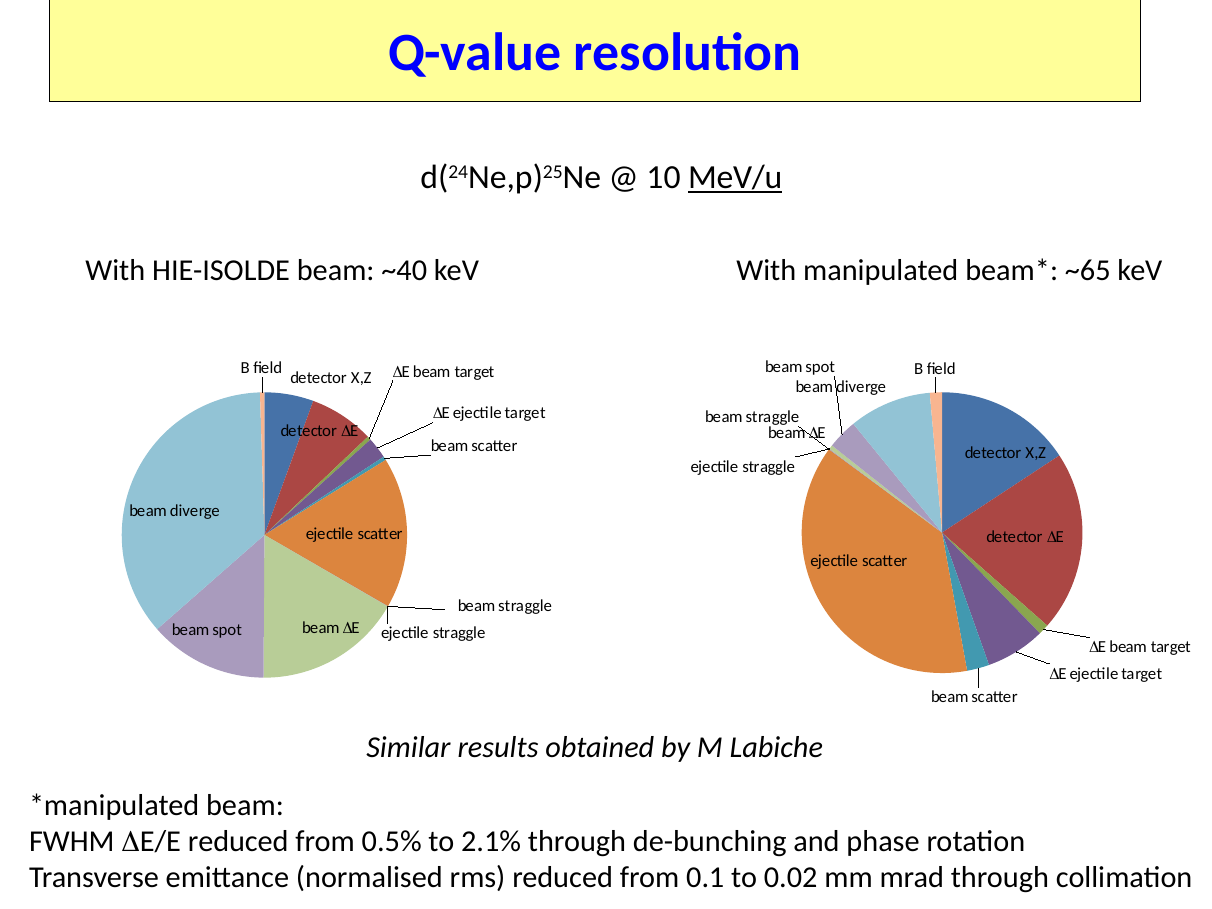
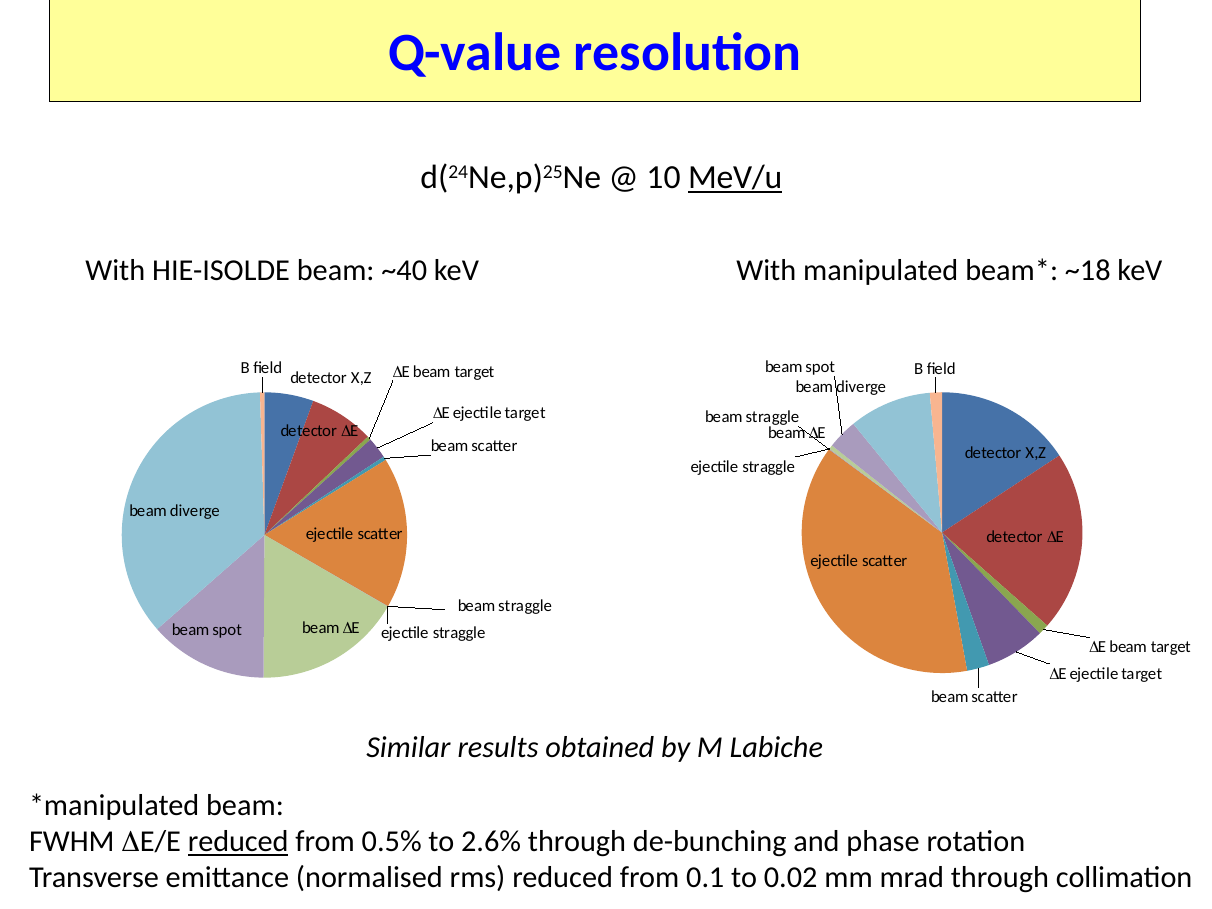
~65: ~65 -> ~18 (1088, 271)
reduced underline: none -> present (238, 842)
2.1%: 2.1% -> 2.6% (491, 842)
